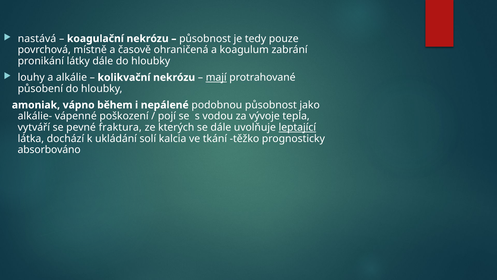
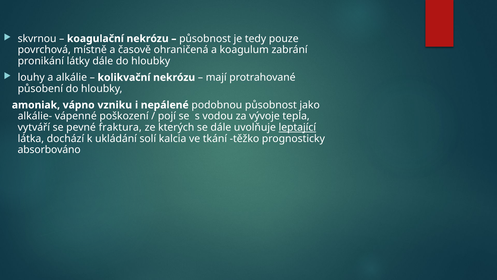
nastává: nastává -> skvrnou (37, 39)
mají underline: present -> none (216, 77)
během: během -> vzniku (115, 105)
